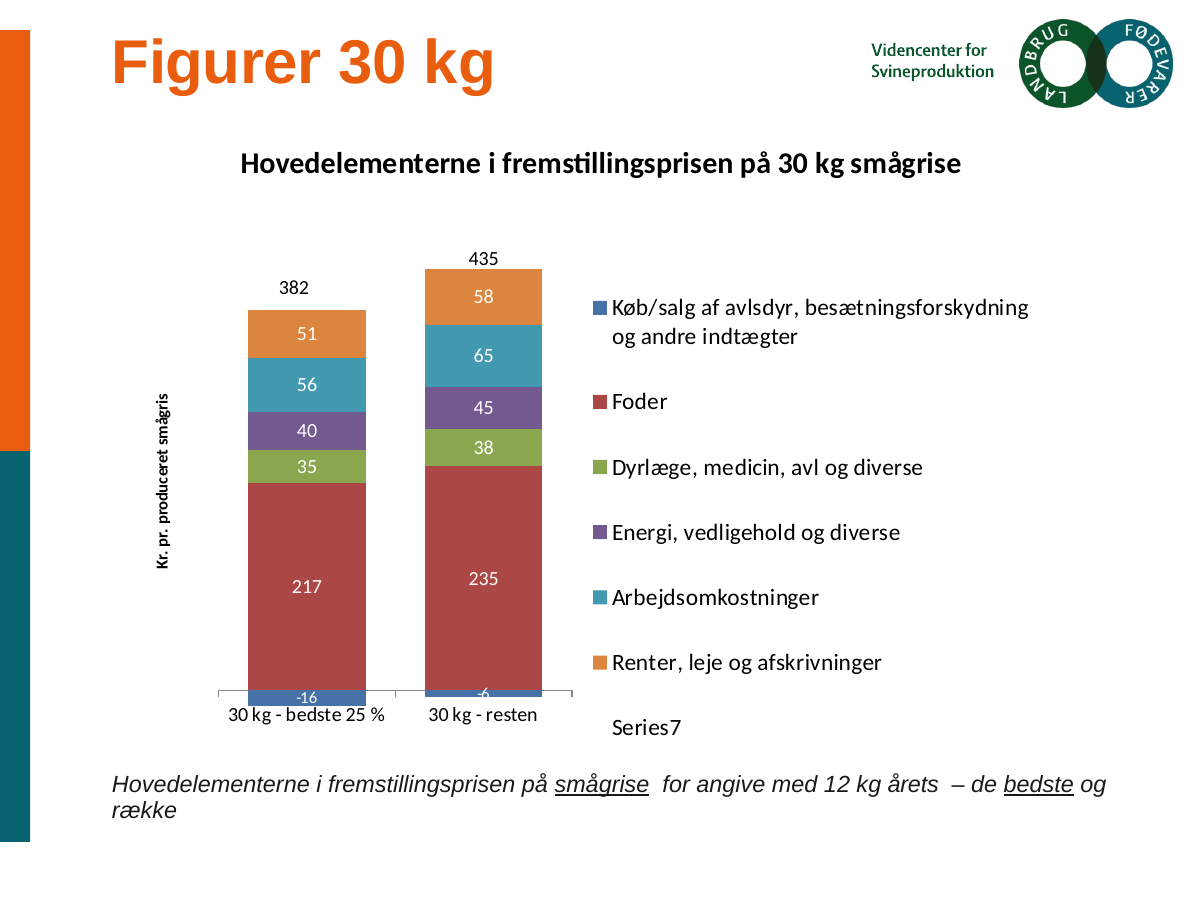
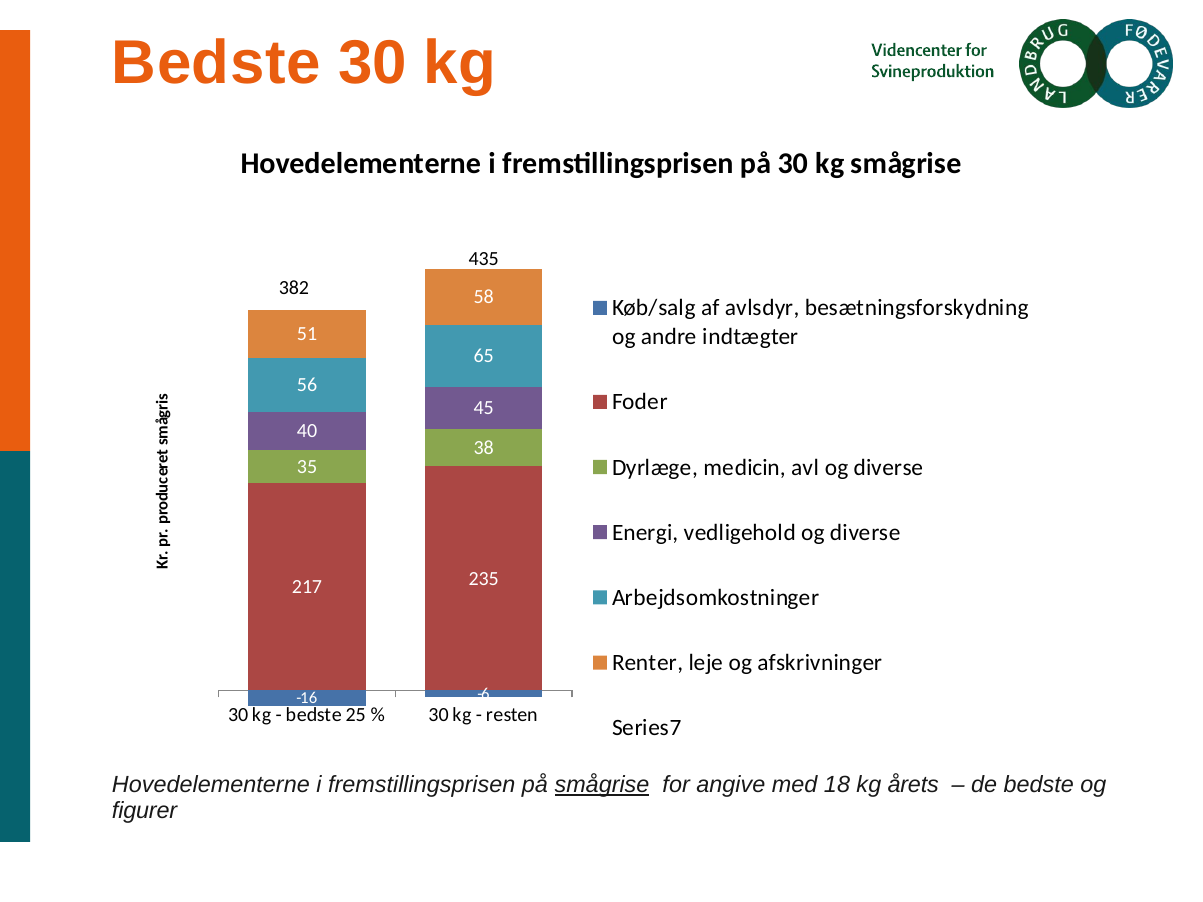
Figurer: Figurer -> Bedste (216, 63)
12: 12 -> 18 (837, 785)
bedste underline: present -> none (1039, 785)
række: række -> figurer (145, 811)
